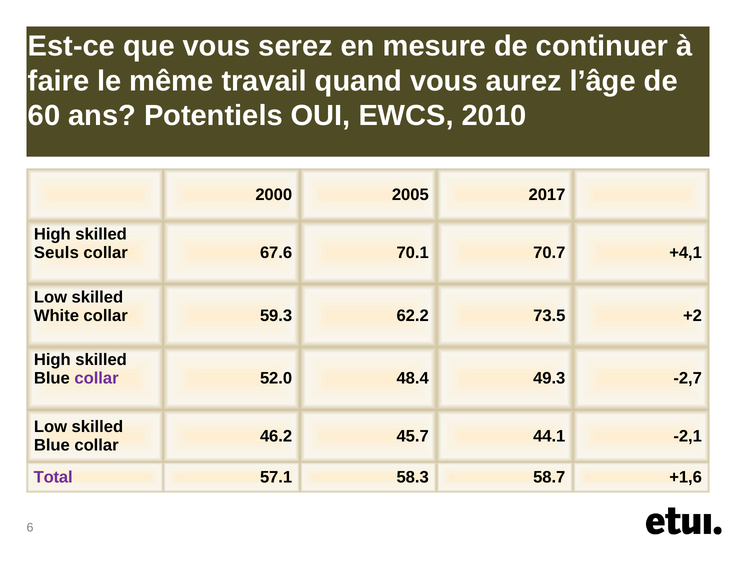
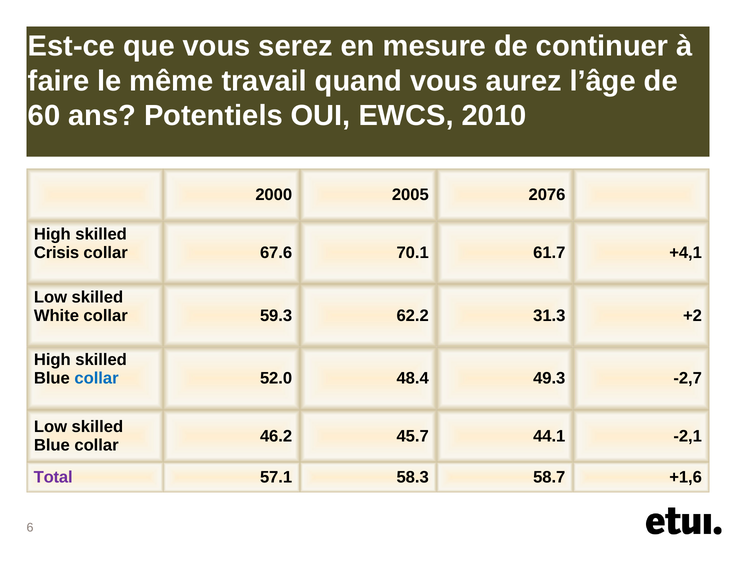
2017: 2017 -> 2076 (547, 195)
Seuls: Seuls -> Crisis (57, 253)
70.7: 70.7 -> 61.7 (549, 253)
73.5: 73.5 -> 31.3 (549, 316)
collar colour: purple -> blue (97, 378)
